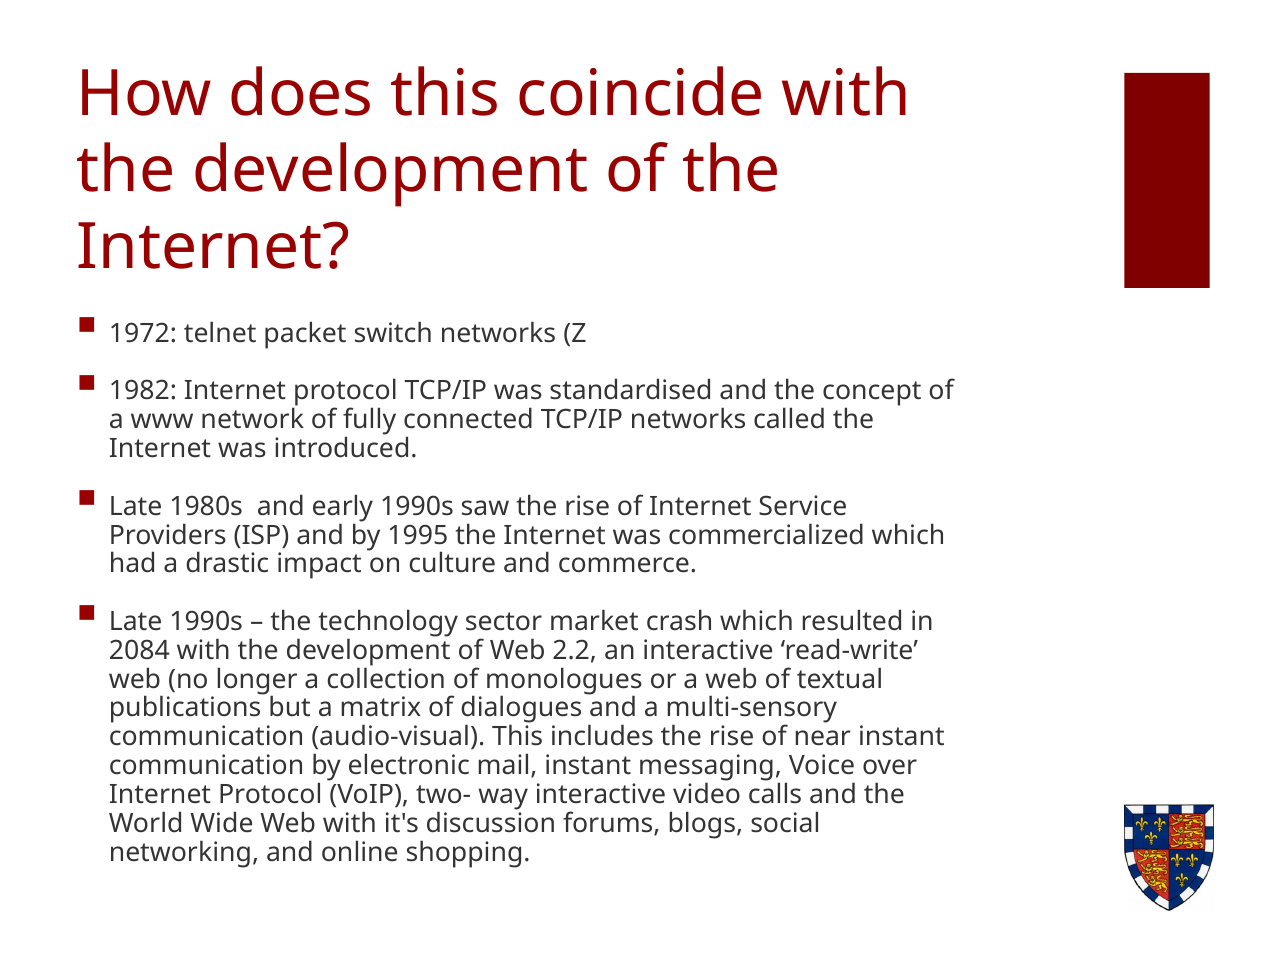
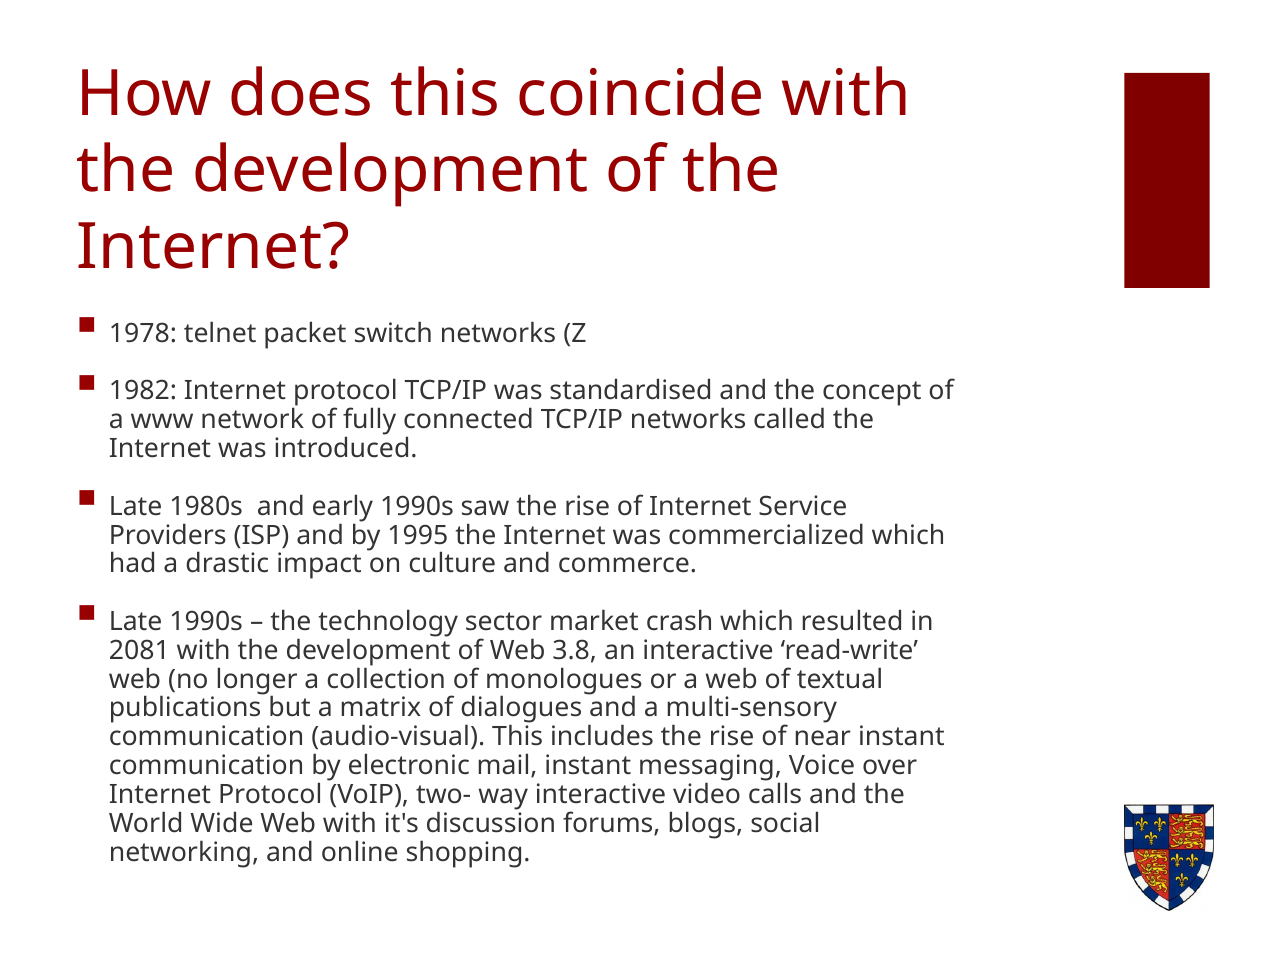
1972: 1972 -> 1978 (143, 334)
2084: 2084 -> 2081 (139, 651)
2.2: 2.2 -> 3.8 (575, 651)
